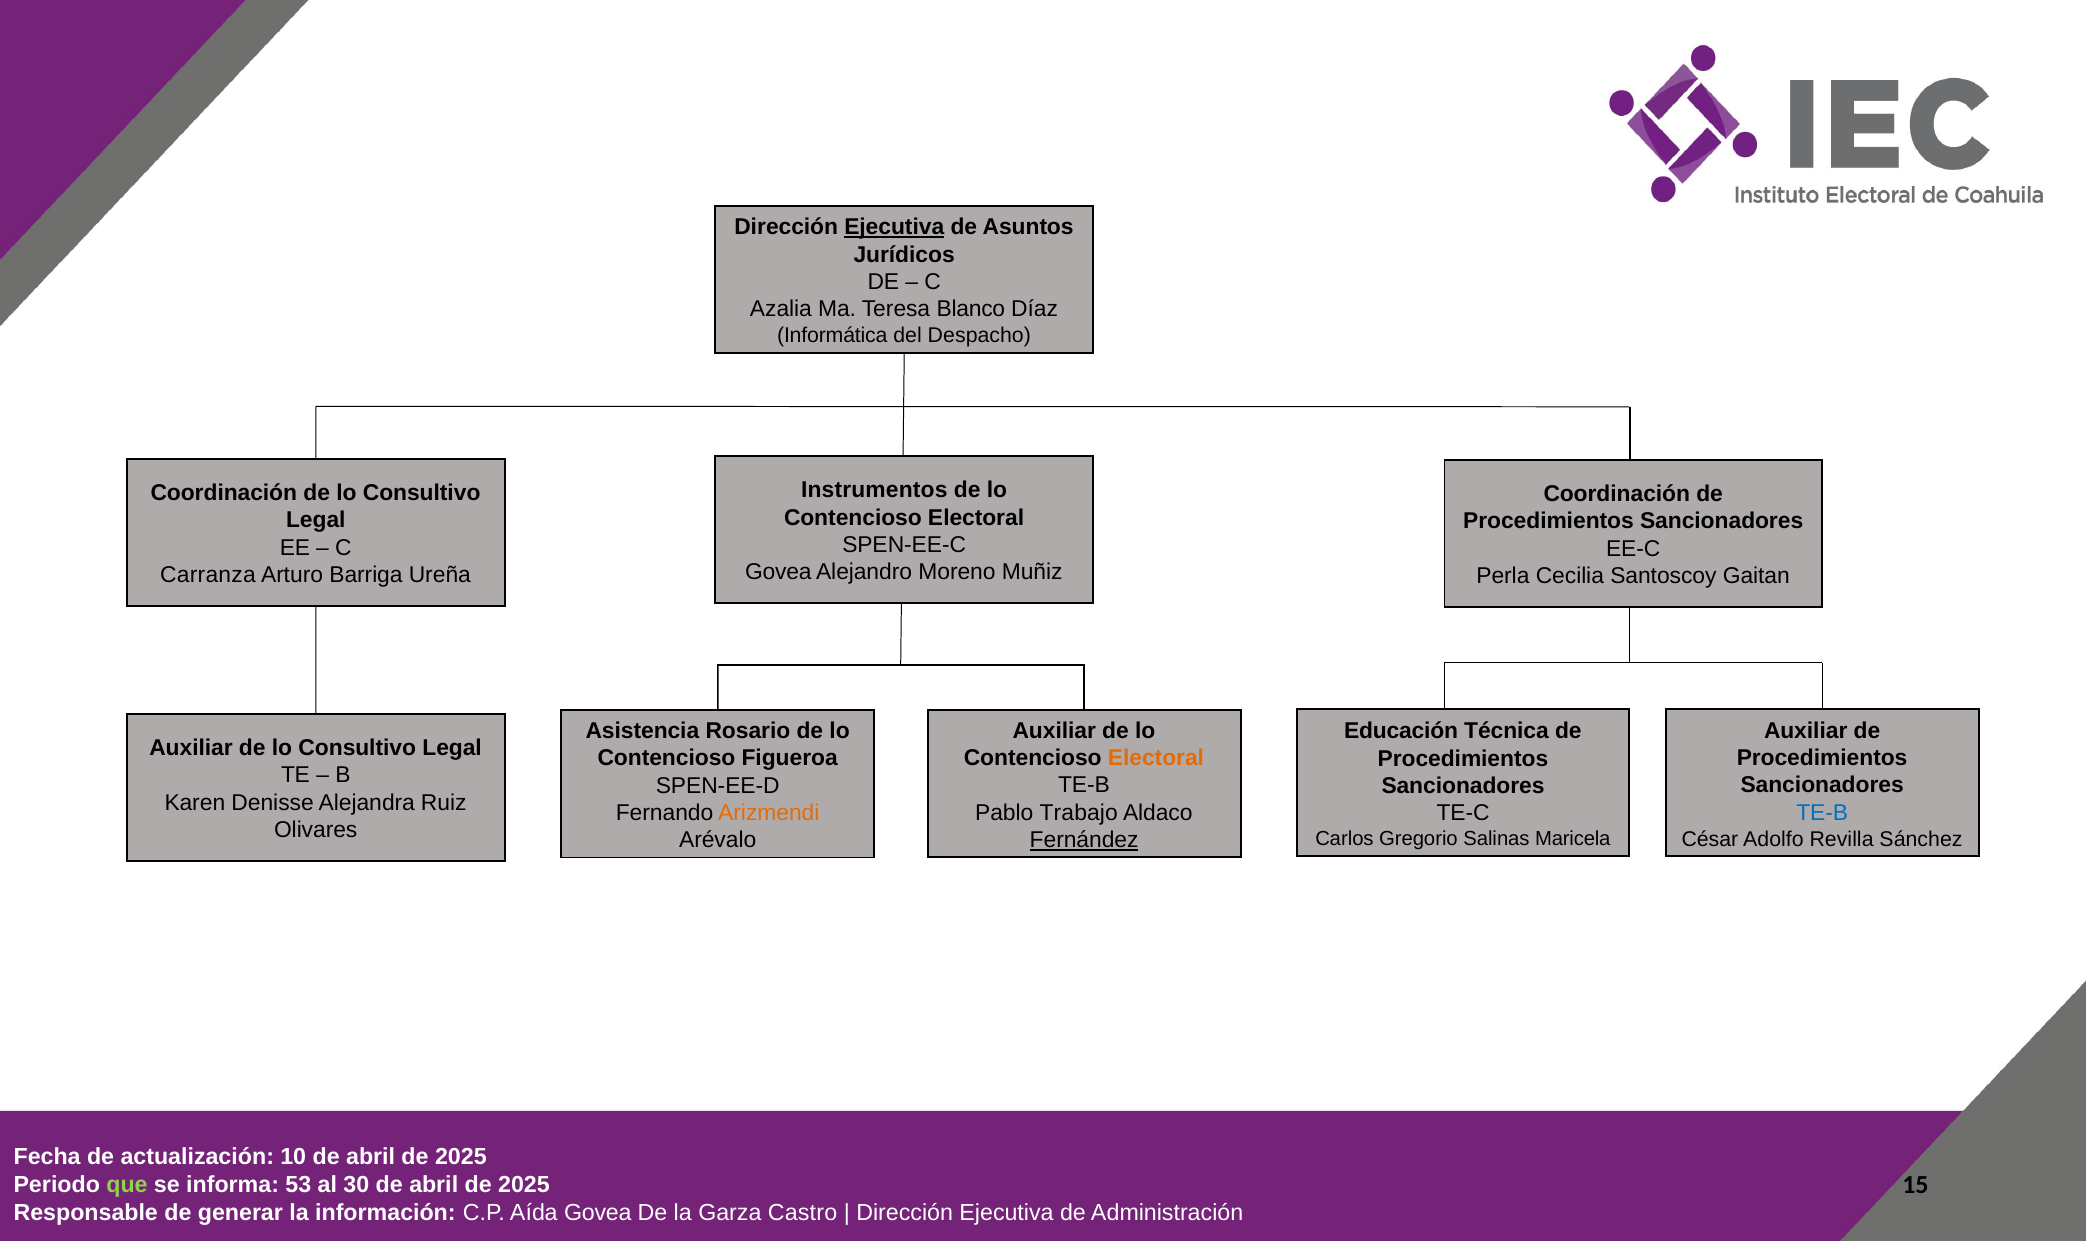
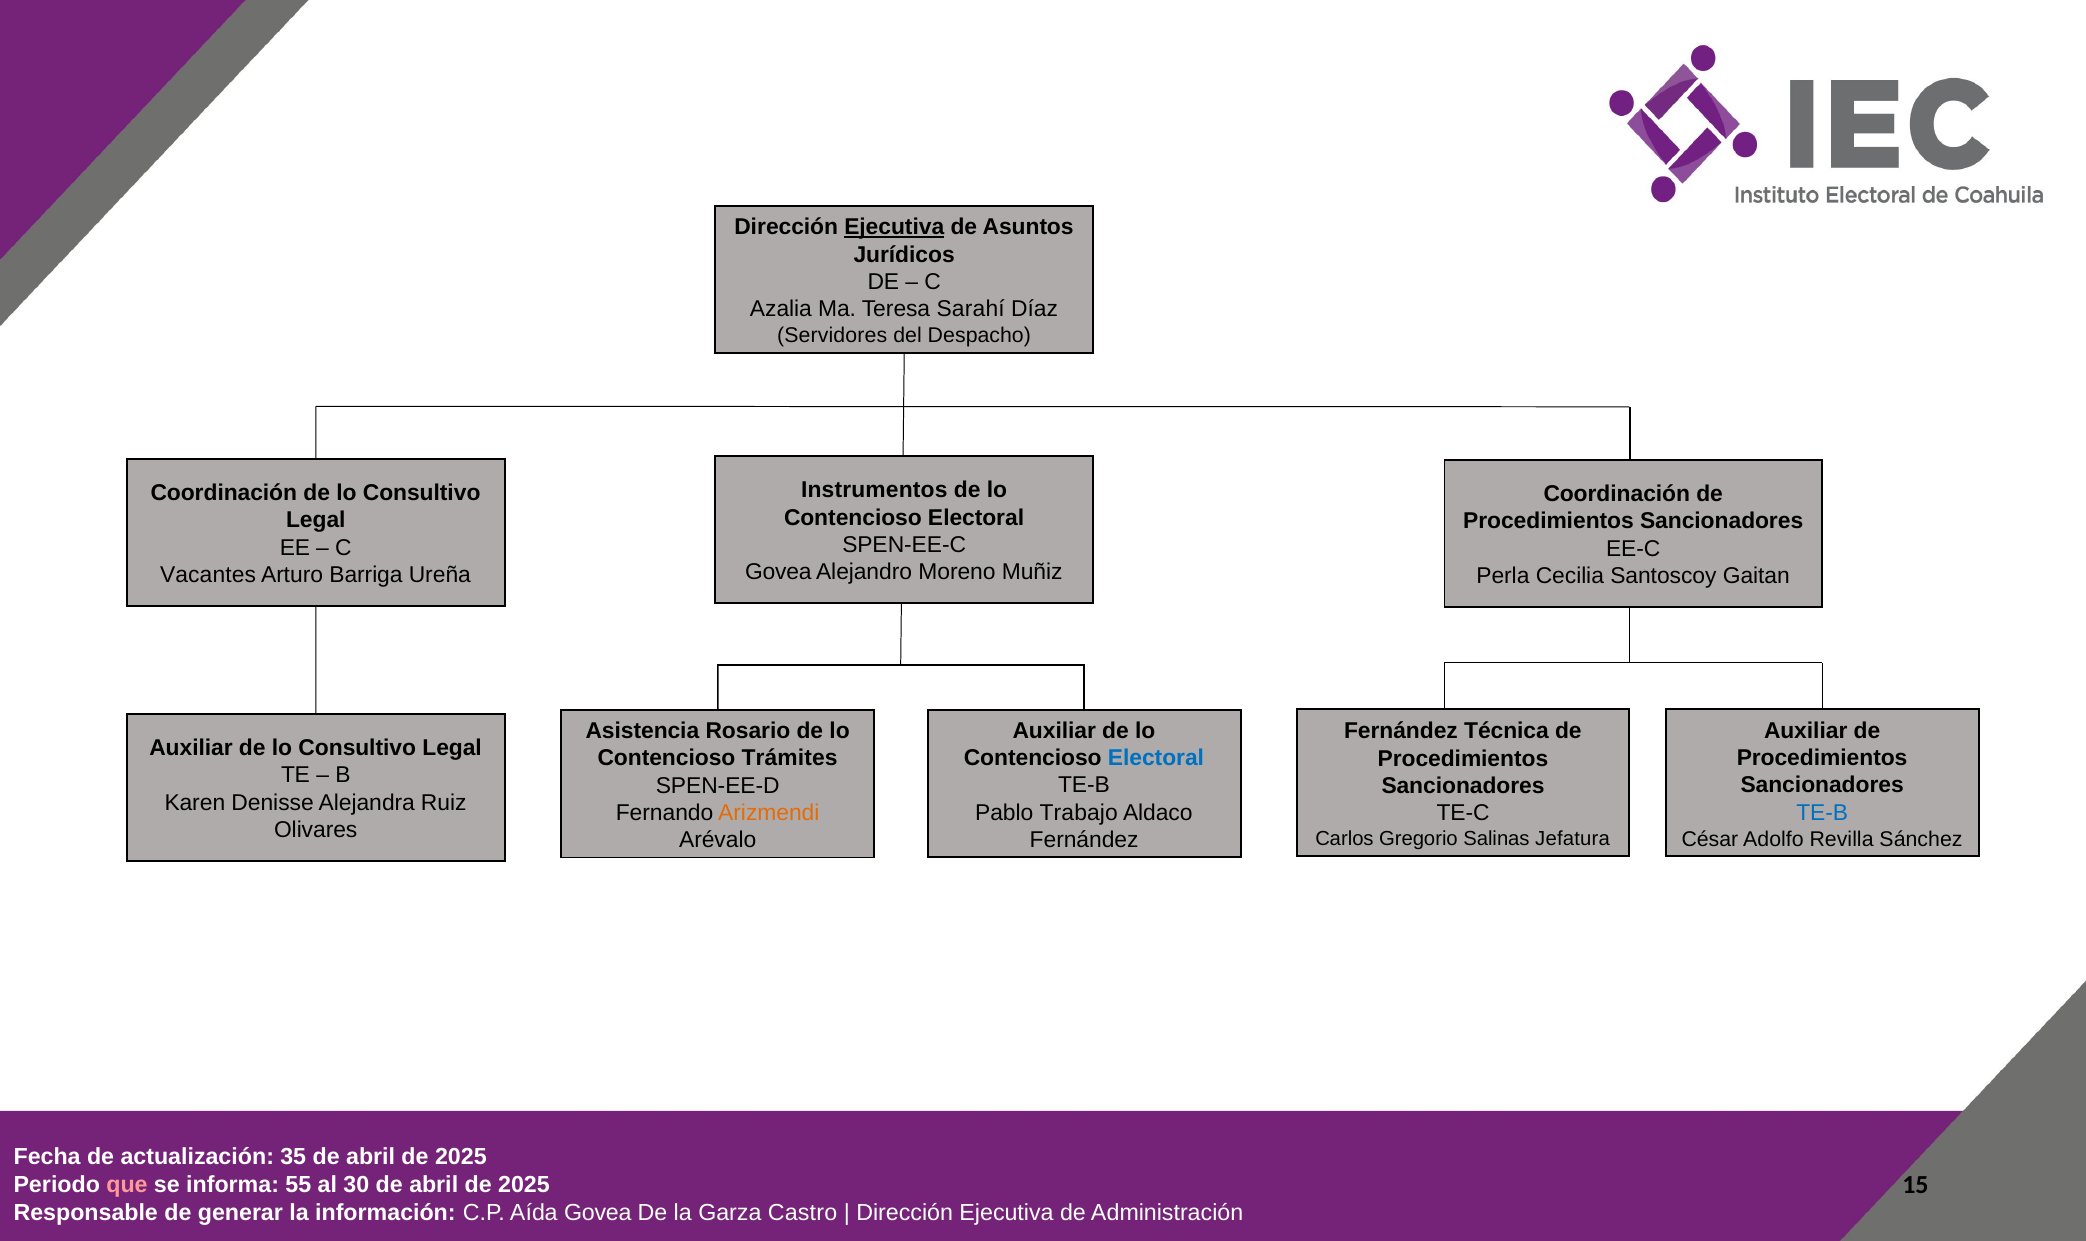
Blanco: Blanco -> Sarahí (971, 309)
Informática: Informática -> Servidores (832, 336)
Carranza: Carranza -> Vacantes (208, 575)
Educación: Educación -> Fernández (1401, 731)
Electoral colour: orange -> blue (1156, 758)
Figueroa: Figueroa -> Trámites (790, 758)
Fernández underline: present -> none (1084, 840)
Maricela: Maricela -> Jefatura (1573, 839)
10: 10 -> 35 (293, 1157)
que colour: light green -> pink (127, 1185)
53: 53 -> 55 (298, 1185)
